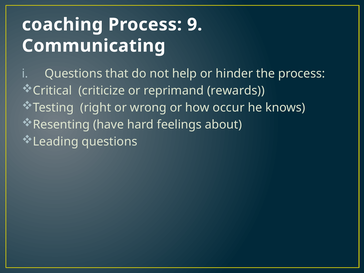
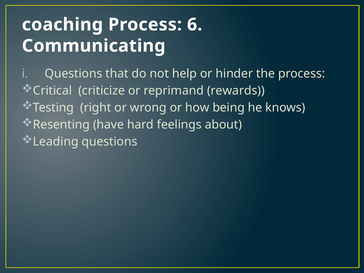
9: 9 -> 6 (195, 25)
occur: occur -> being (229, 108)
